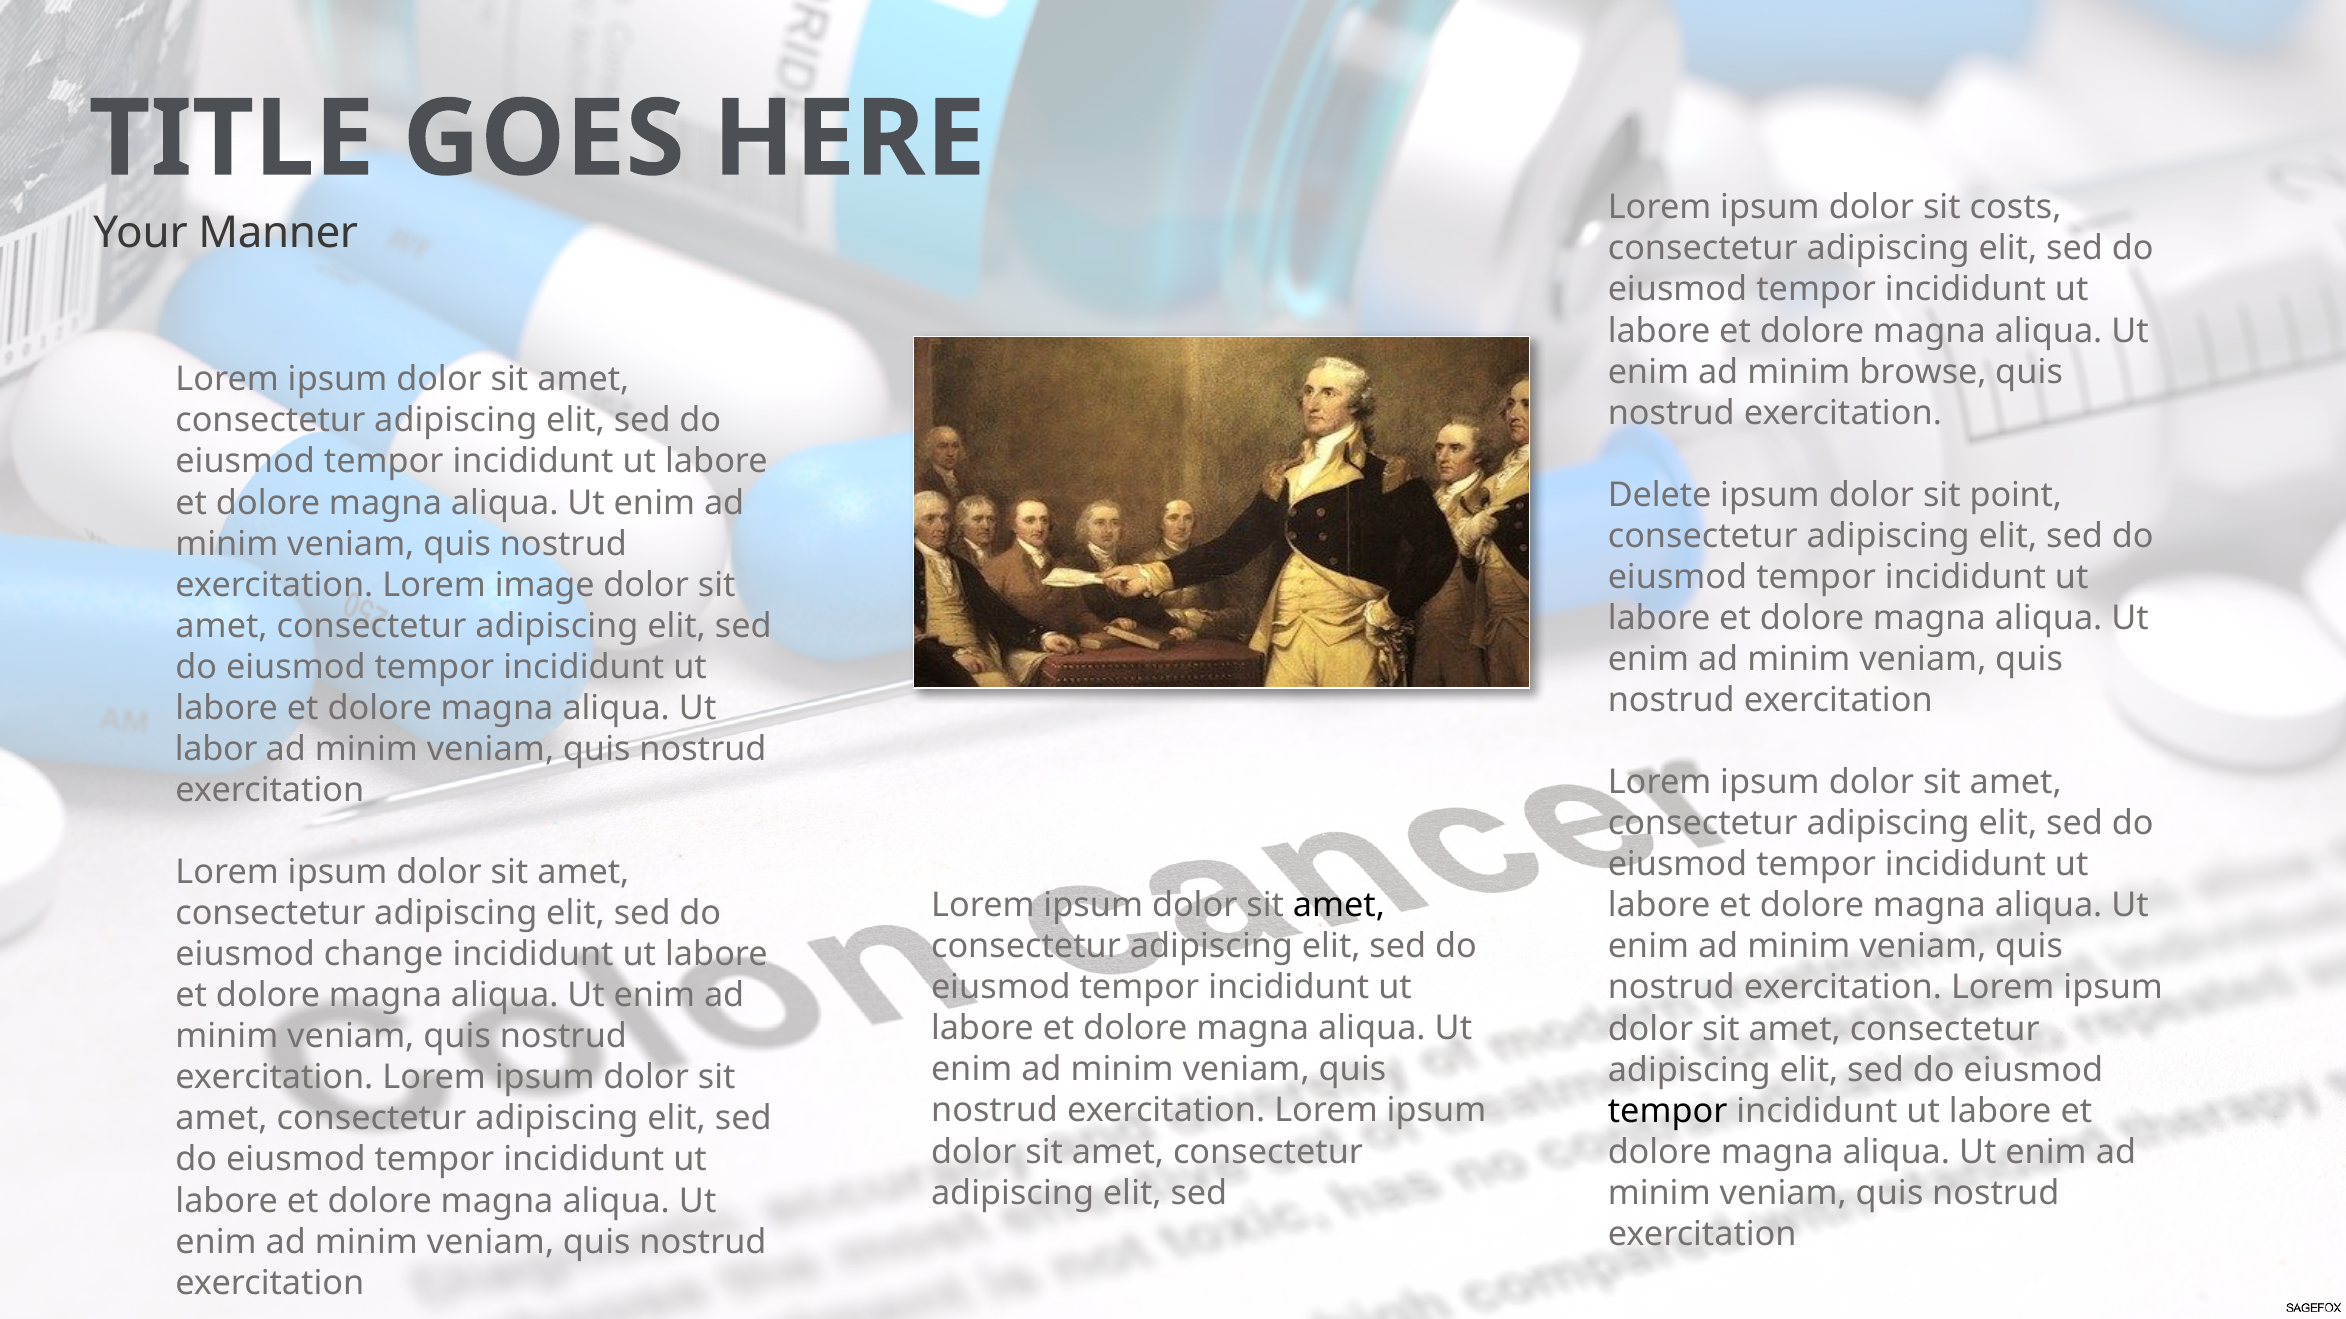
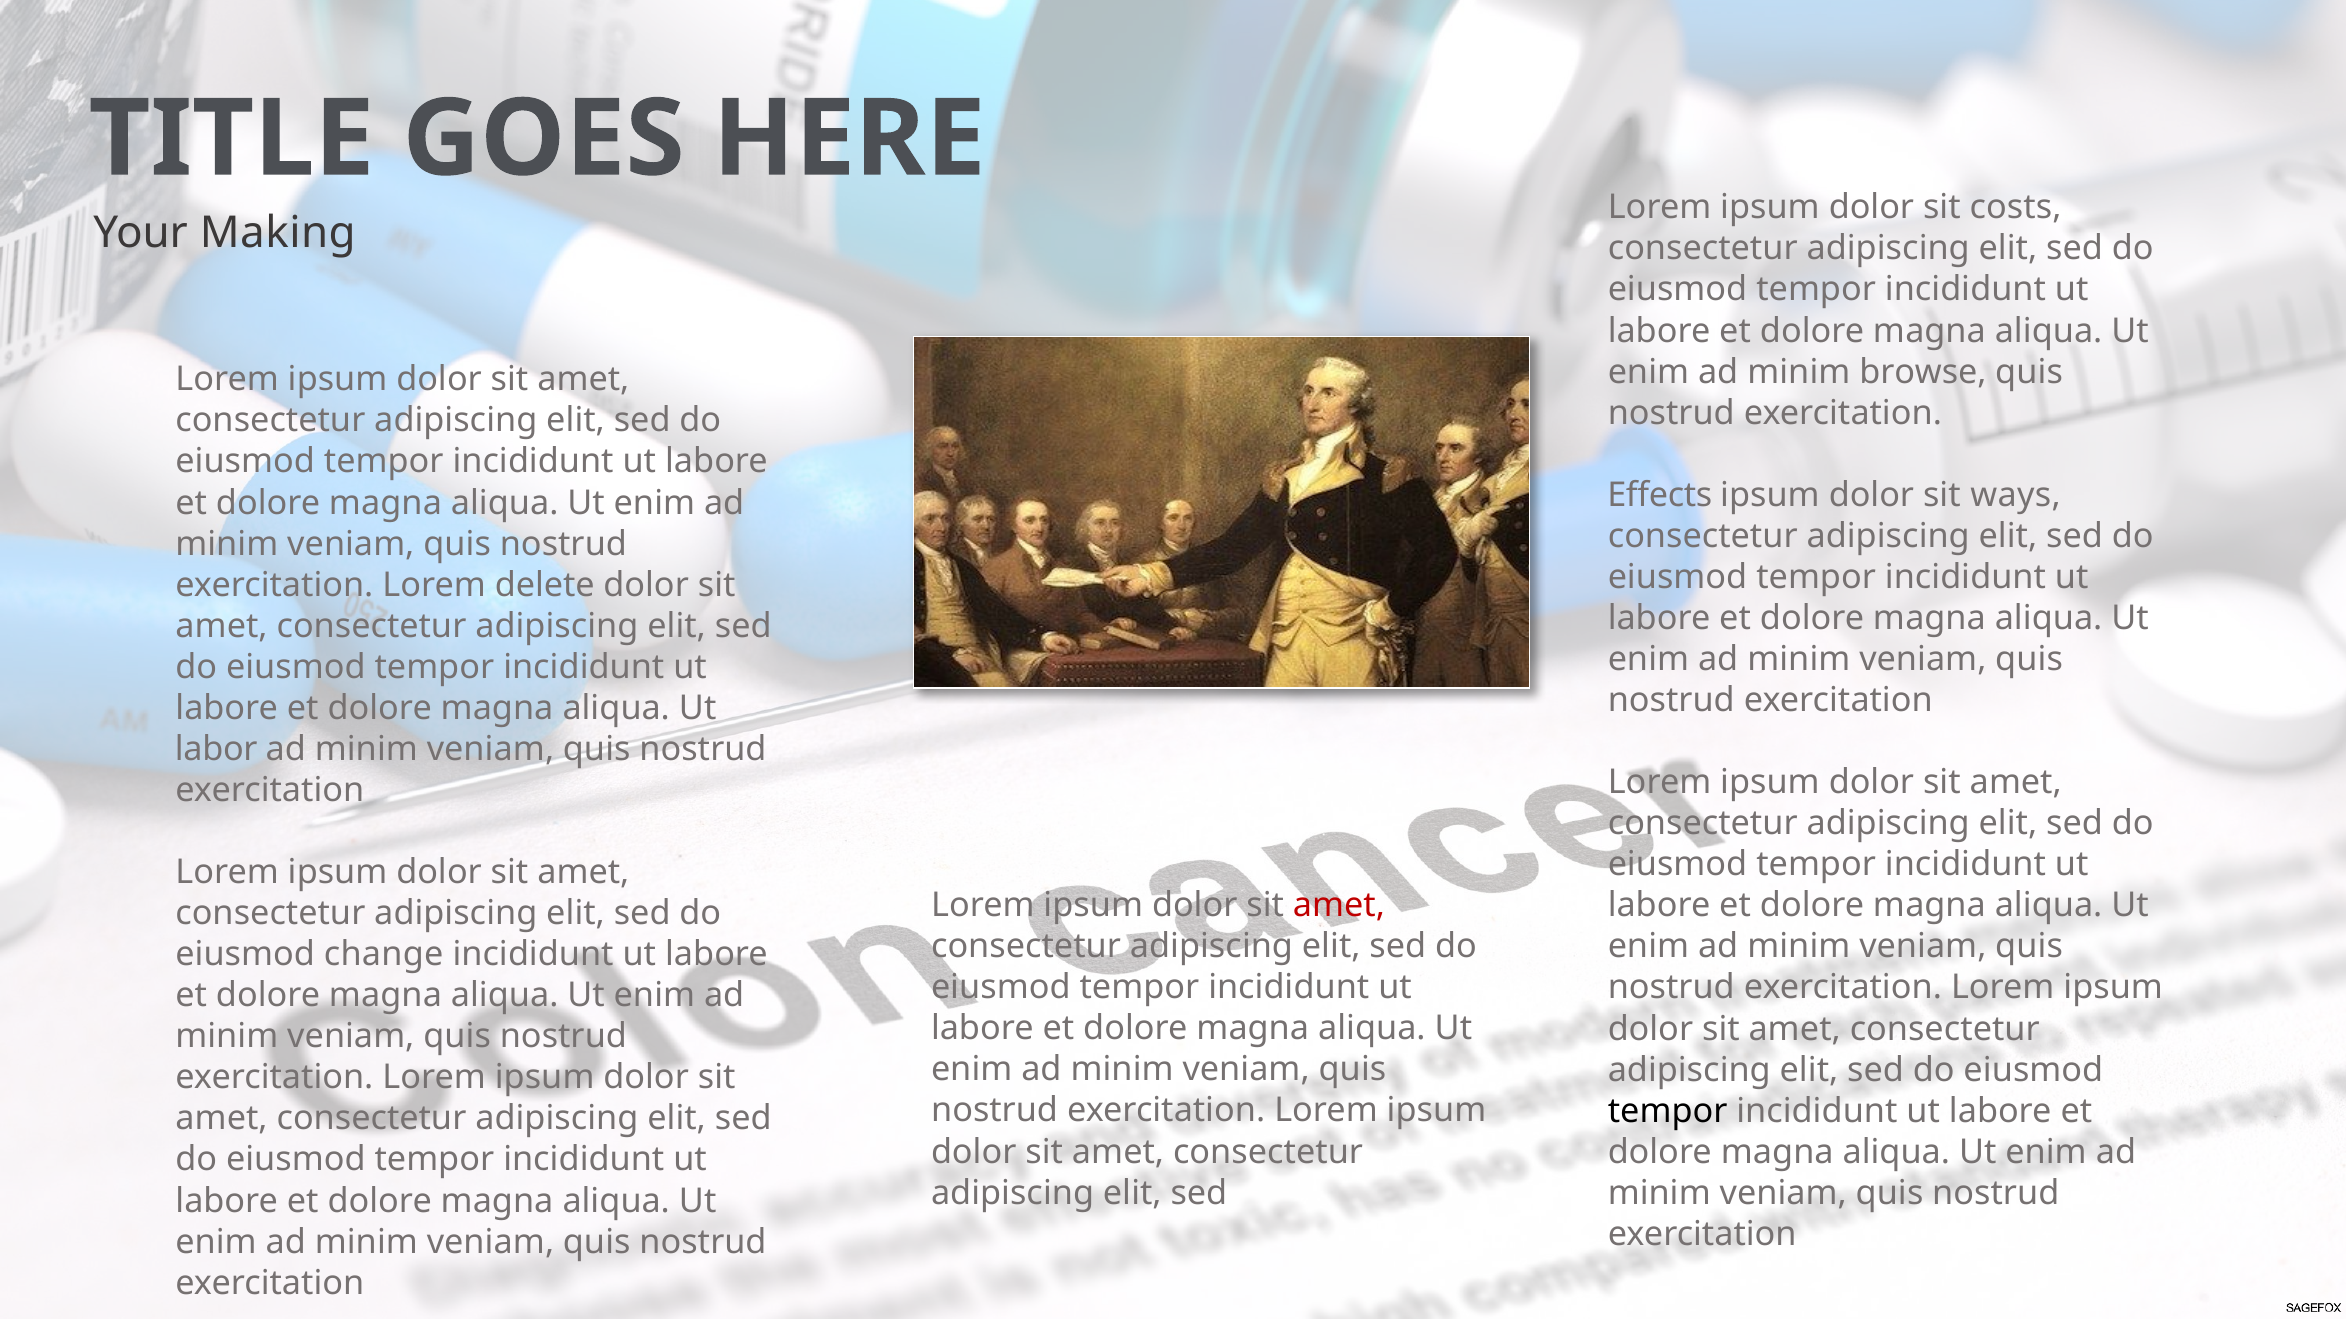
Manner: Manner -> Making (278, 233)
Delete: Delete -> Effects (1660, 495)
point: point -> ways (2016, 495)
image: image -> delete (545, 585)
amet colour: black -> red (1339, 906)
